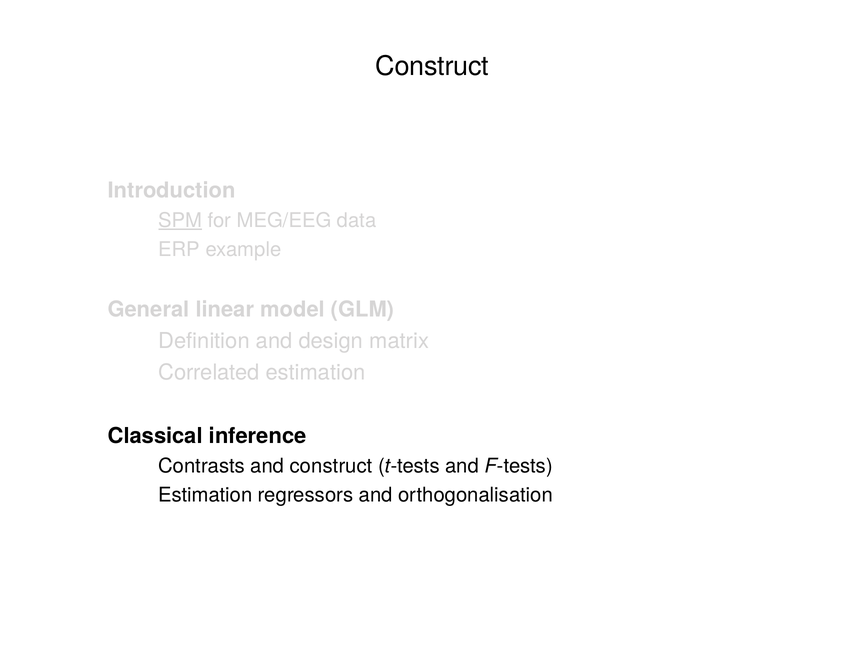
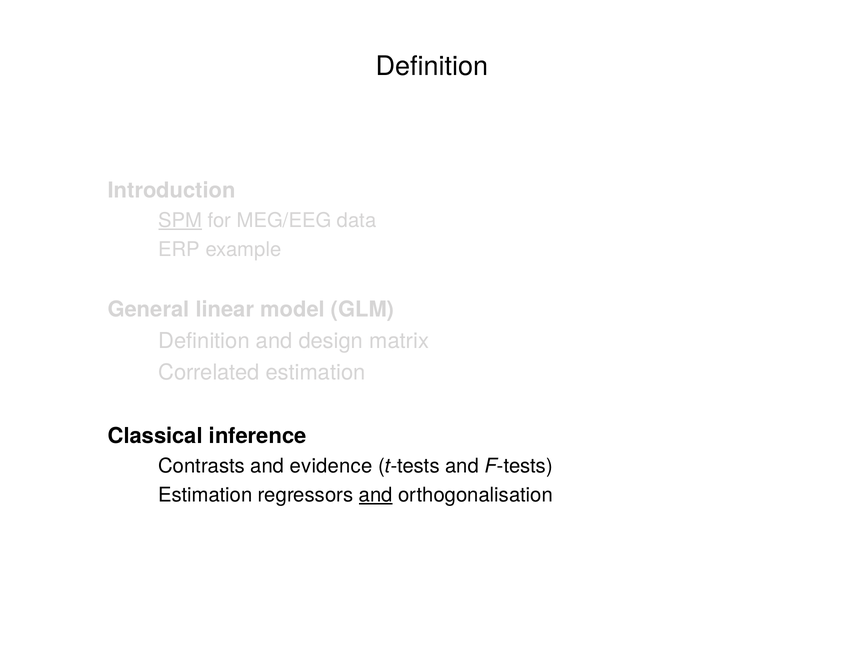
Construct: Construct -> Definition (432, 66)
and construct: construct -> evidence (331, 466)
and underline: none -> present (376, 495)
